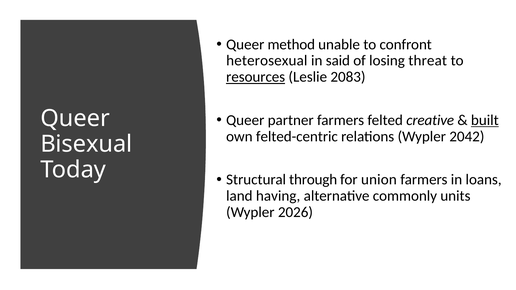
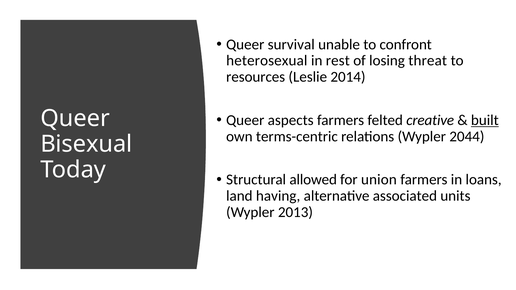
method: method -> survival (291, 44)
said: said -> rest (338, 61)
resources underline: present -> none (256, 77)
2083: 2083 -> 2014 (348, 77)
partner: partner -> aspects (291, 120)
felted-centric: felted-centric -> terms-centric (297, 137)
2042: 2042 -> 2044 (467, 137)
through: through -> allowed (313, 180)
commonly: commonly -> associated (405, 196)
2026: 2026 -> 2013 (295, 212)
